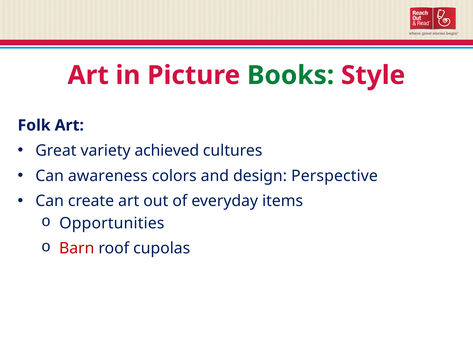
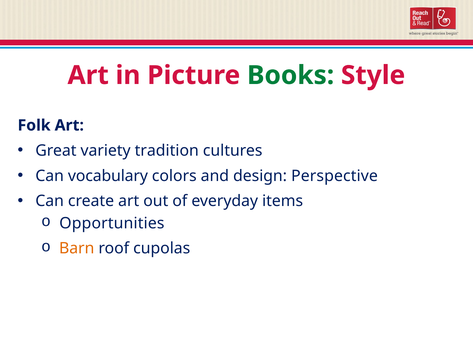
achieved: achieved -> tradition (167, 150)
awareness: awareness -> vocabulary (108, 176)
Barn colour: red -> orange (77, 248)
